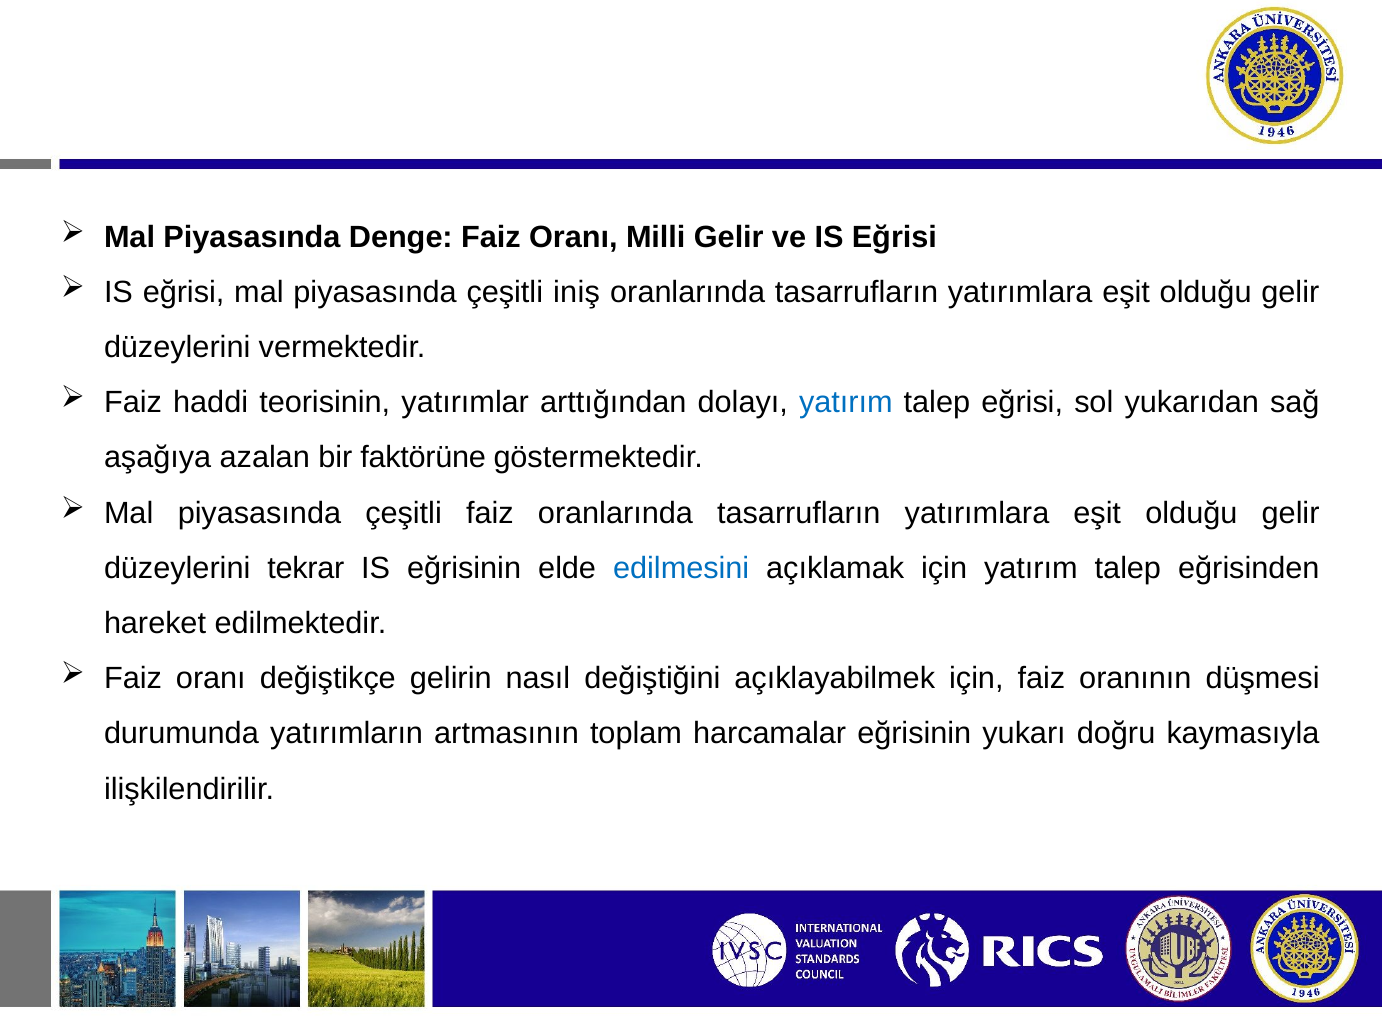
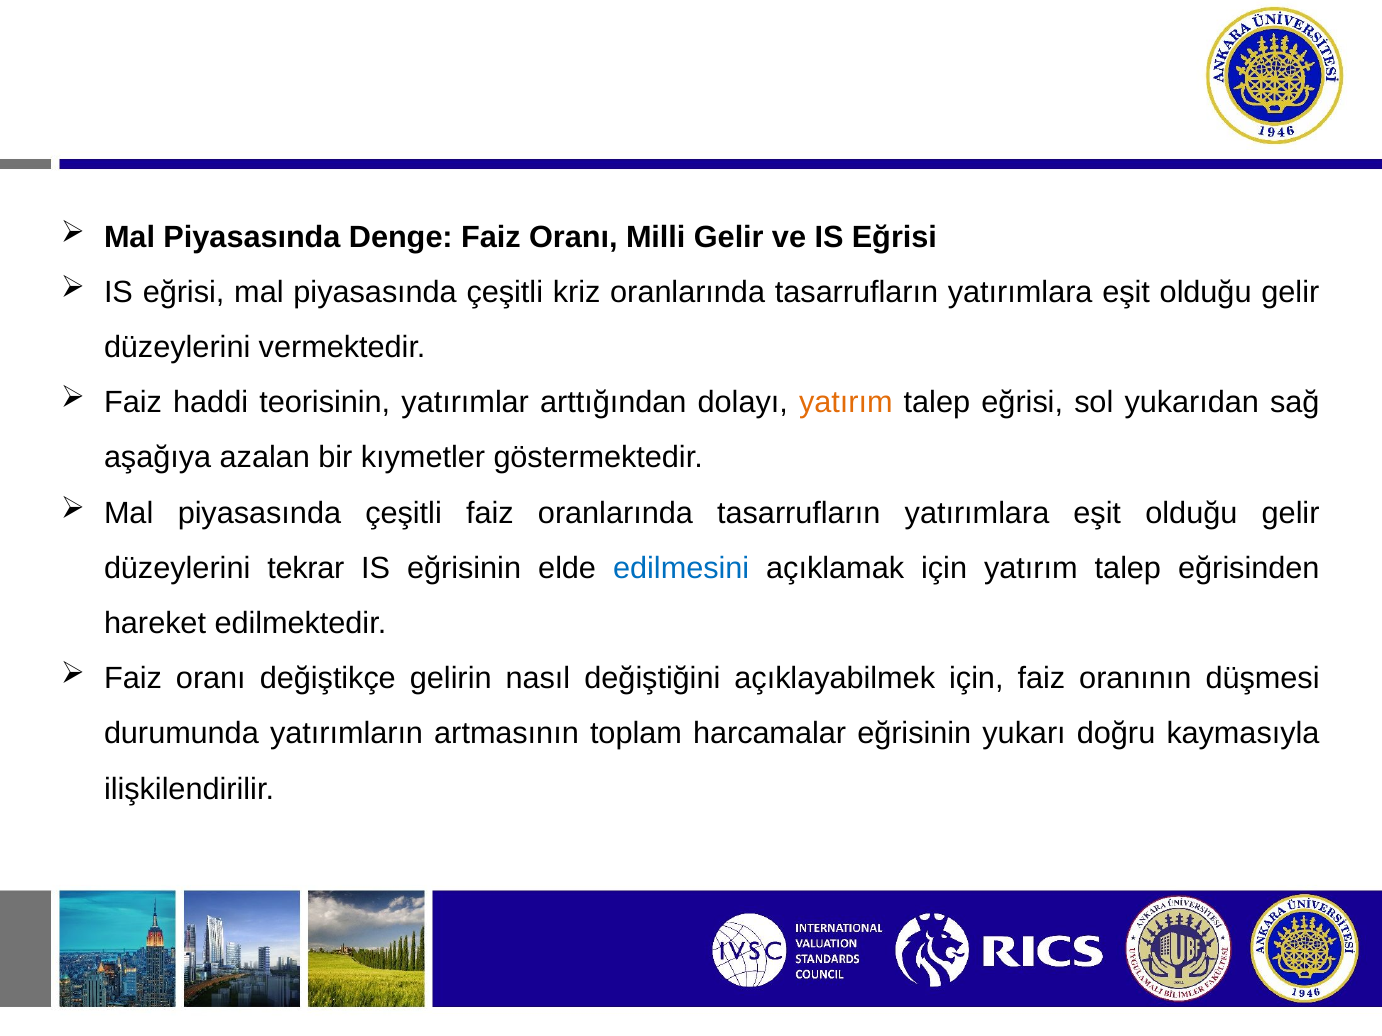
iniş: iniş -> kriz (577, 292)
yatırım colour: blue -> orange (846, 403)
faktörüne: faktörüne -> kıymetler (423, 458)
